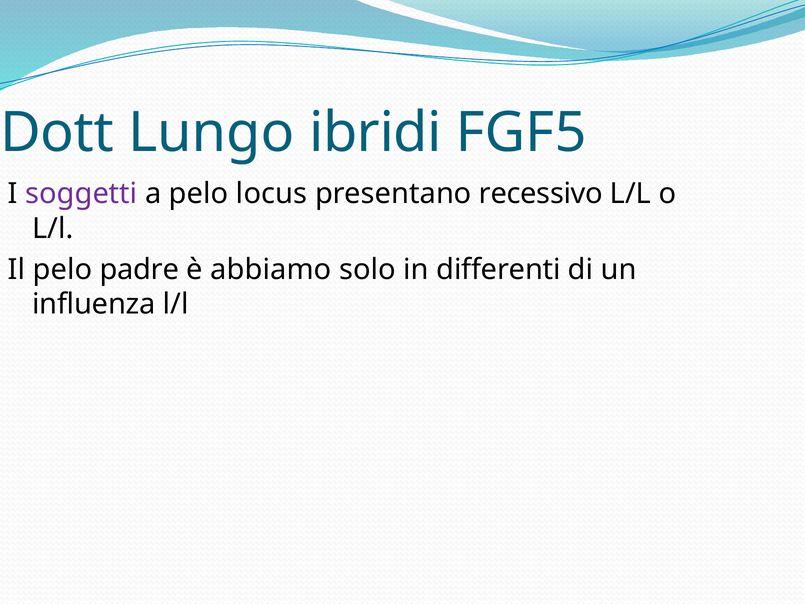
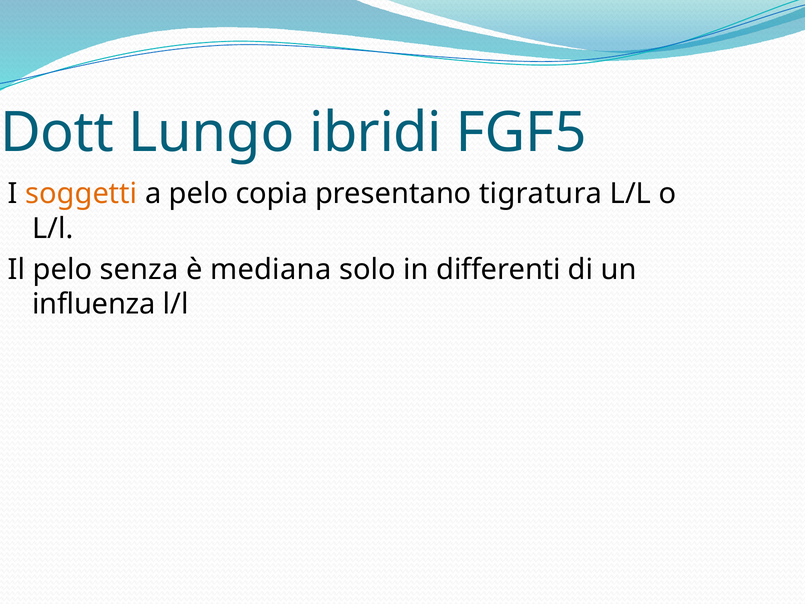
soggetti colour: purple -> orange (81, 194)
locus: locus -> copia (272, 194)
recessivo: recessivo -> tigratura (541, 194)
padre: padre -> senza (139, 269)
abbiamo: abbiamo -> mediana (271, 269)
